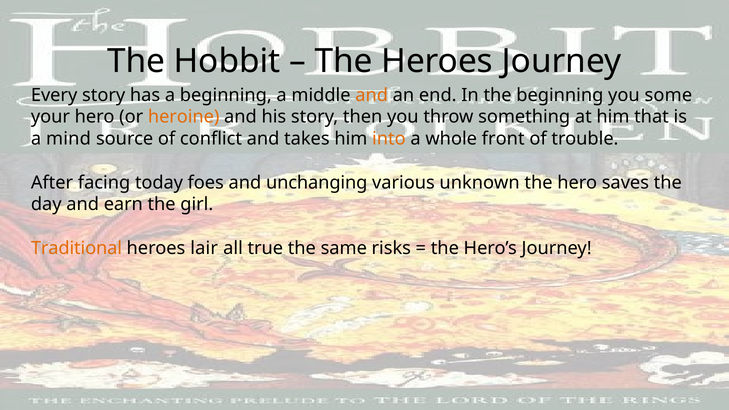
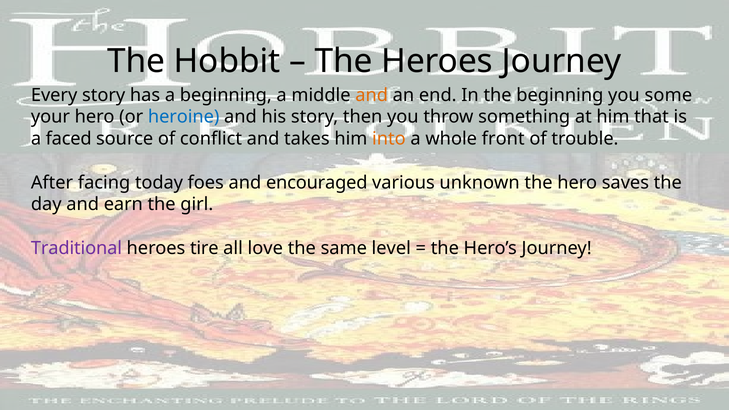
heroine colour: orange -> blue (184, 117)
mind: mind -> faced (69, 139)
unchanging: unchanging -> encouraged (317, 183)
Traditional colour: orange -> purple (76, 248)
lair: lair -> tire (204, 248)
true: true -> love (265, 248)
risks: risks -> level (391, 248)
